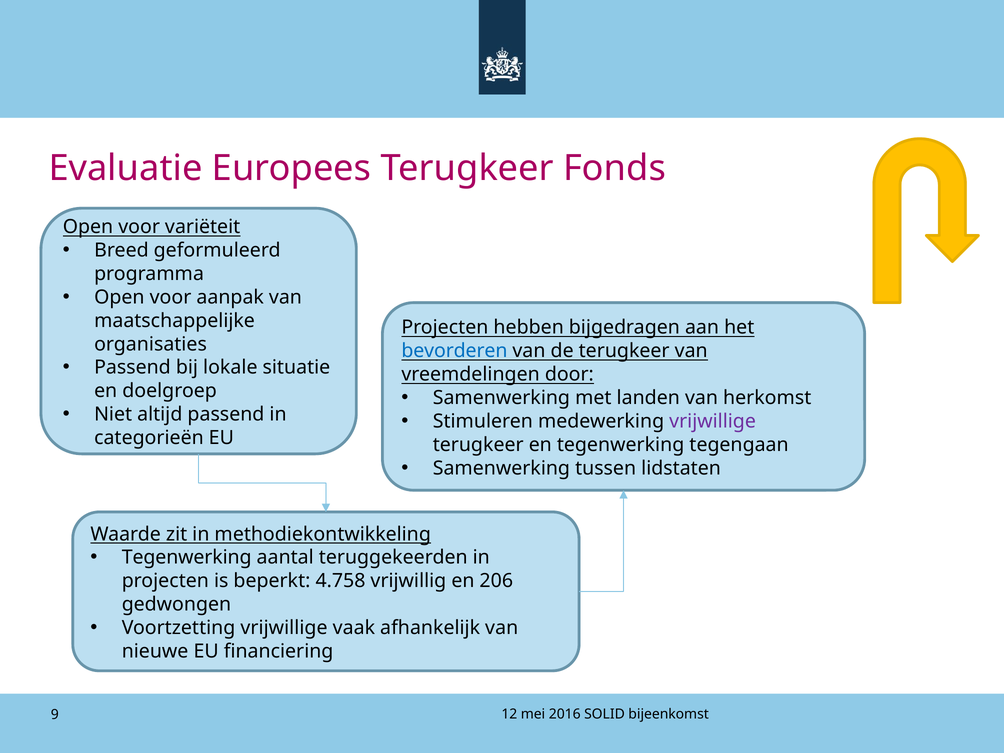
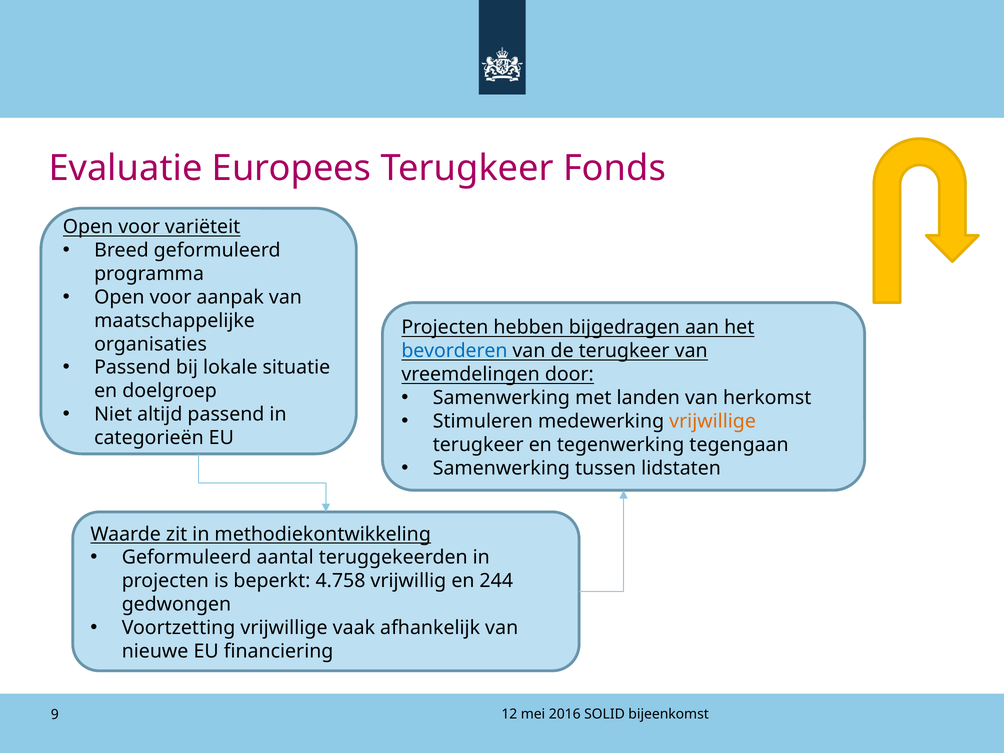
vrijwillige colour: purple -> orange (713, 421)
Tegenwerking: Tegenwerking -> Geformuleerd (187, 558)
206: 206 -> 244 (496, 581)
